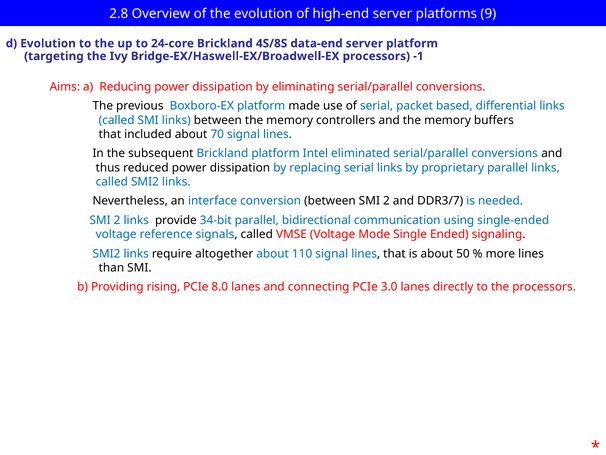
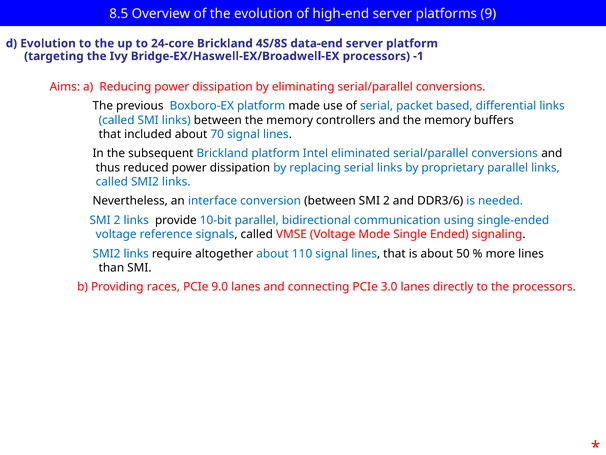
2.8: 2.8 -> 8.5 (119, 14)
DDR3/7: DDR3/7 -> DDR3/6 (440, 201)
34-bit: 34-bit -> 10-bit (216, 220)
rising: rising -> races (163, 287)
8.0: 8.0 -> 9.0 (220, 287)
